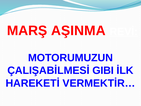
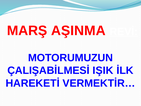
GIBI: GIBI -> IŞIK (103, 70)
